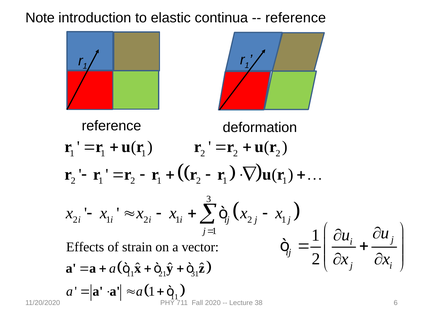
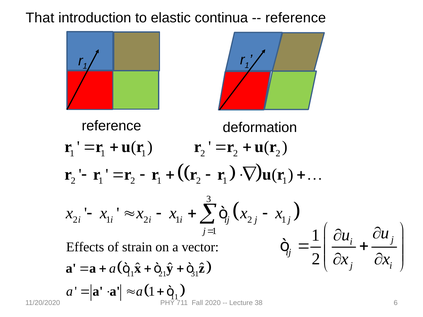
Note: Note -> That (40, 18)
